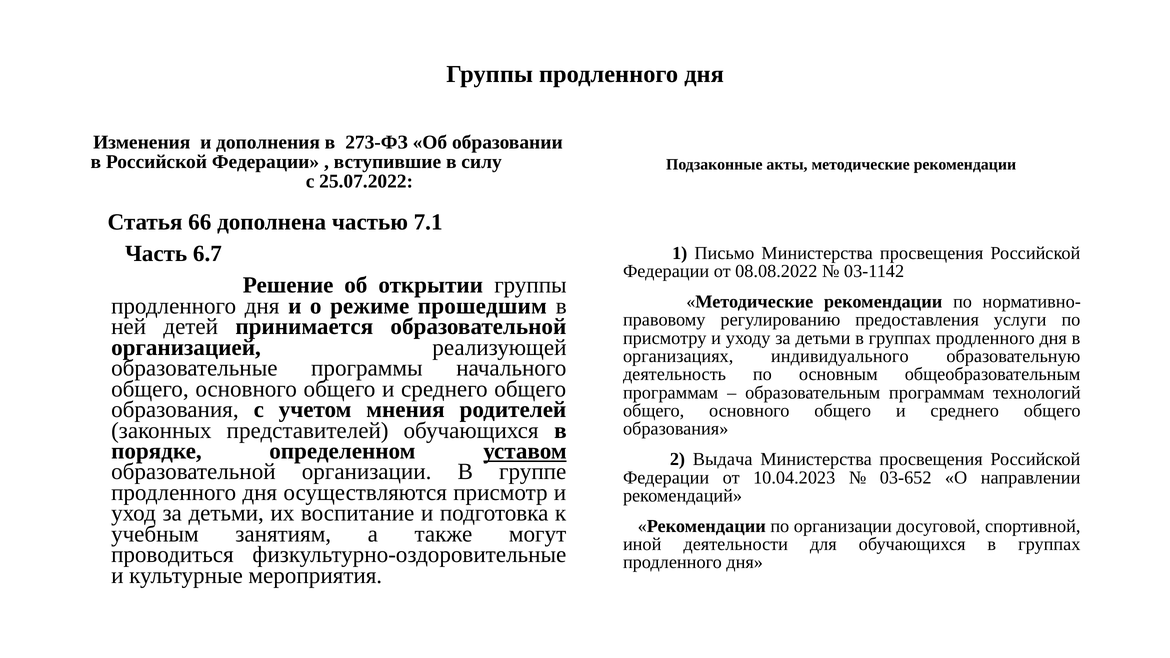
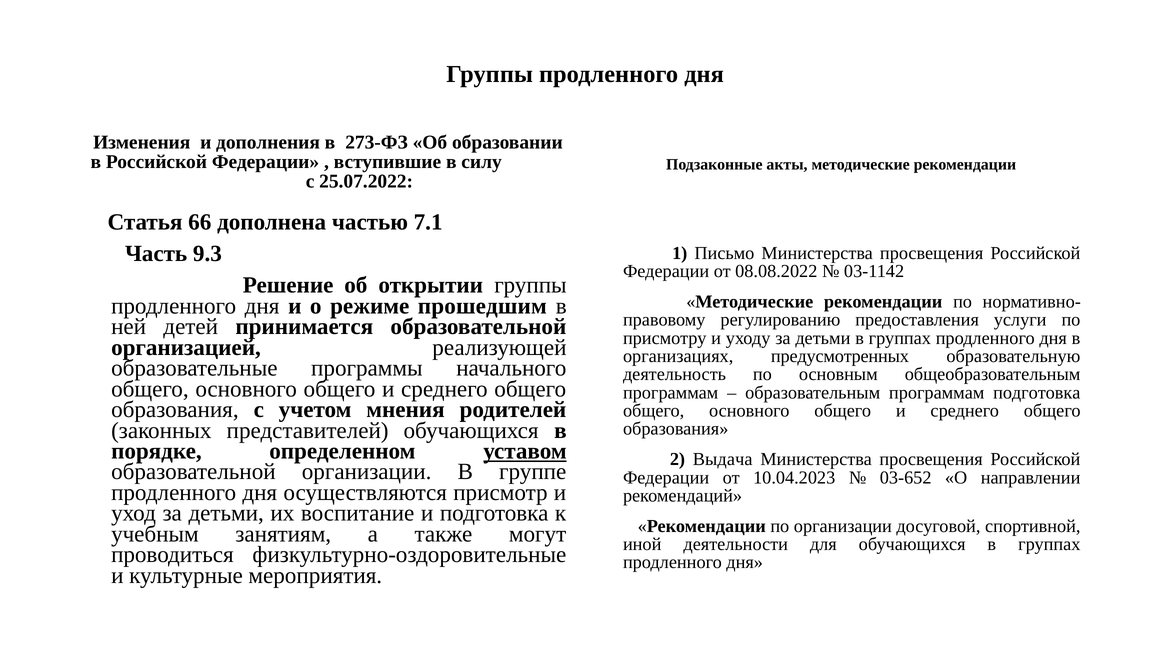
6.7: 6.7 -> 9.3 (207, 254)
индивидуального: индивидуального -> предусмотренных (840, 356)
программам технологий: технологий -> подготовка (1037, 393)
